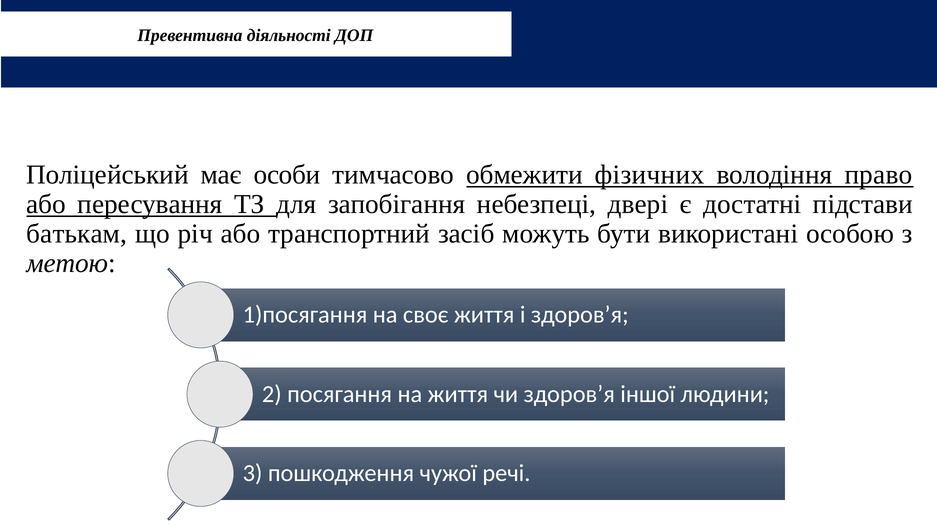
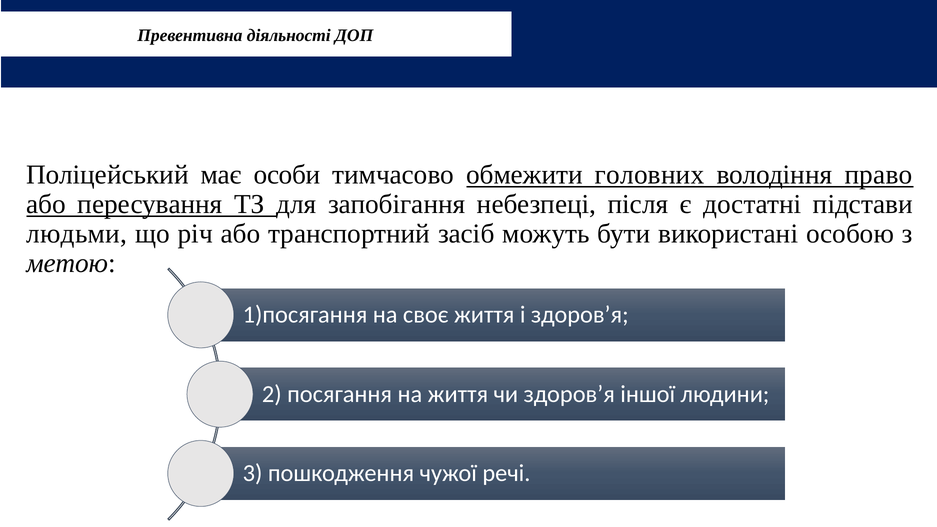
фізичних: фізичних -> головних (650, 175)
двері: двері -> після (638, 204)
батькам: батькам -> людьми (77, 234)
